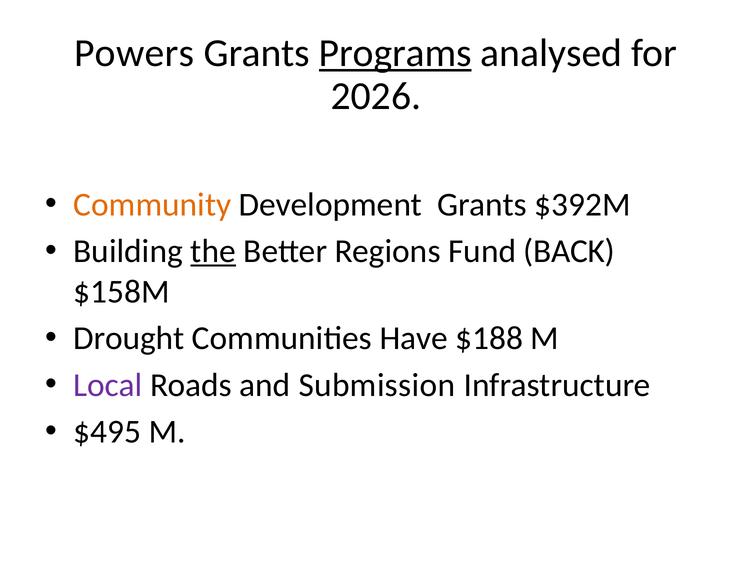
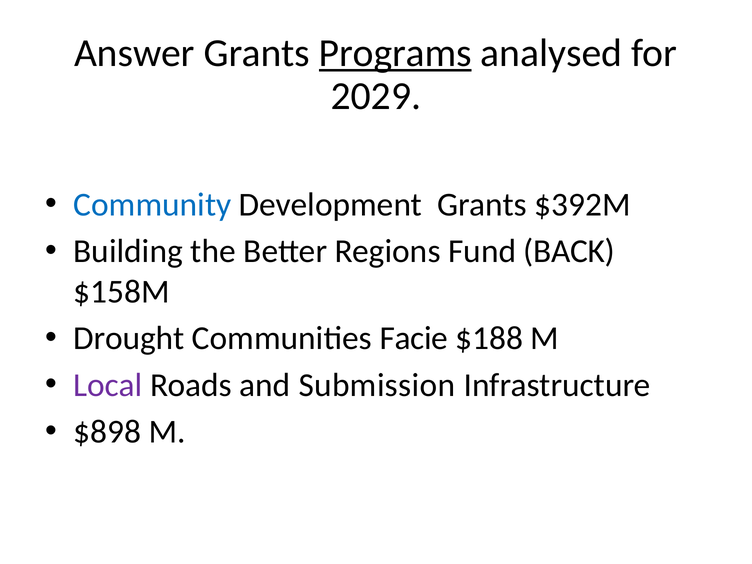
Powers: Powers -> Answer (134, 53)
2026: 2026 -> 2029 (376, 96)
Community colour: orange -> blue (152, 205)
the underline: present -> none (213, 251)
Have: Have -> Facie (414, 338)
$495: $495 -> $898 (107, 432)
